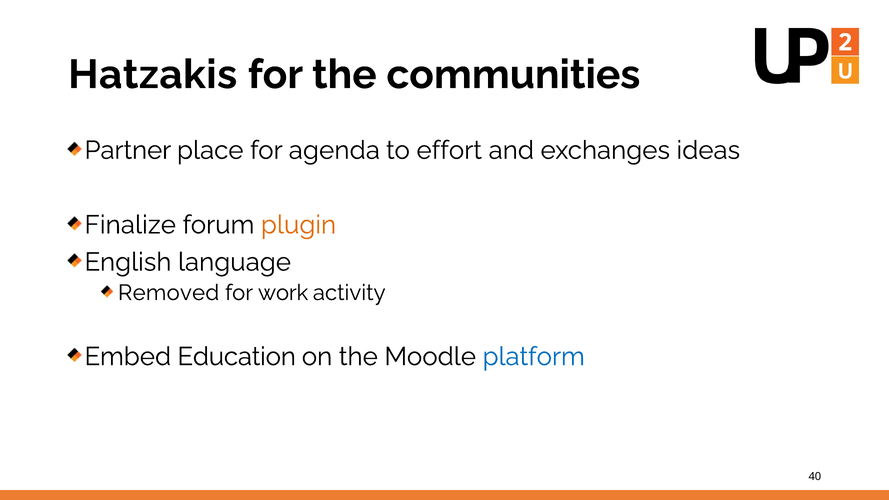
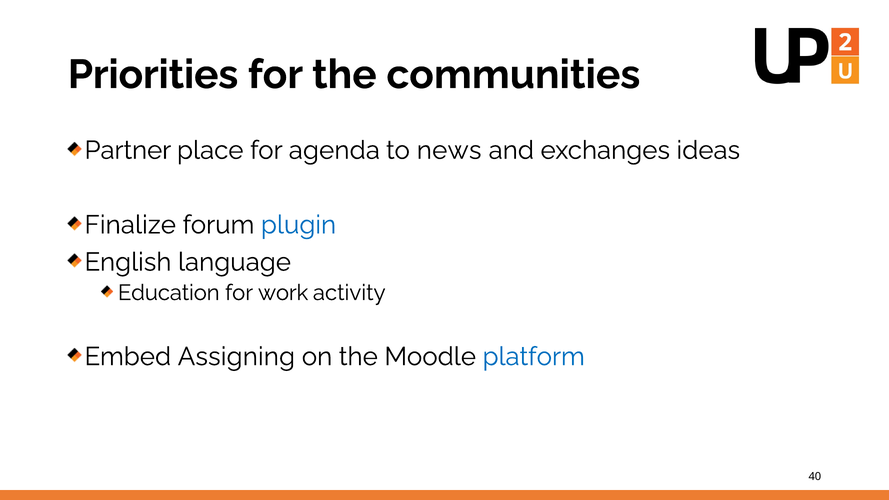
Hatzakis: Hatzakis -> Priorities (153, 75)
effort: effort -> news (449, 150)
plugin colour: orange -> blue (299, 225)
Removed: Removed -> Education (169, 293)
Education: Education -> Assigning (236, 357)
